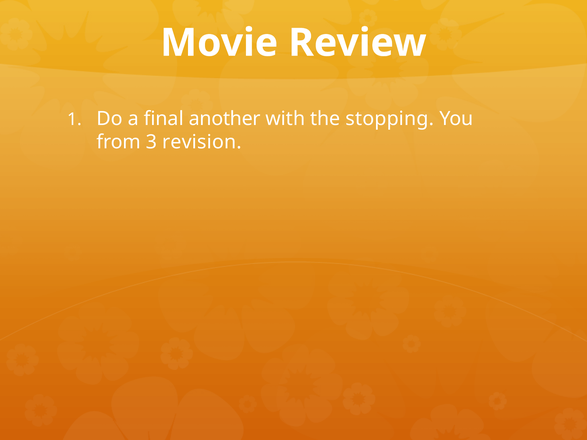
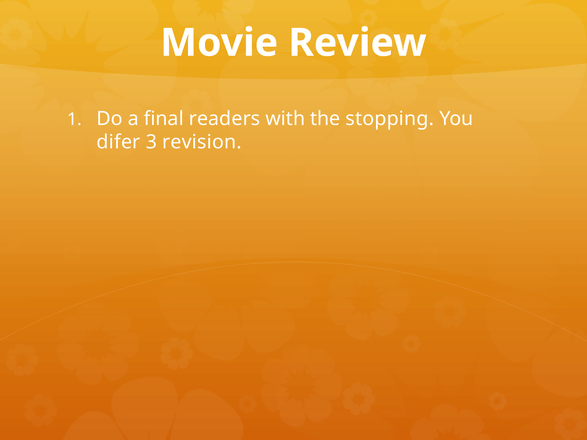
another: another -> readers (225, 119)
from: from -> difer (118, 142)
